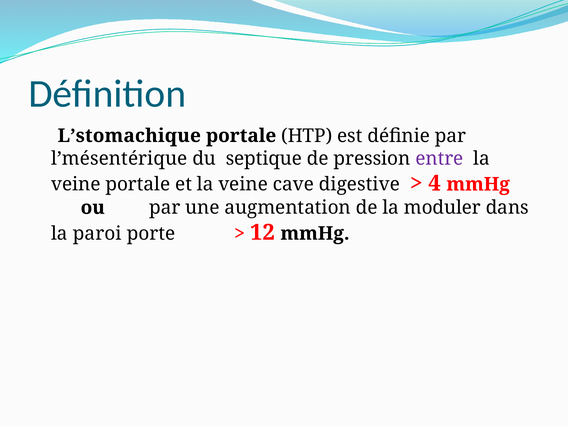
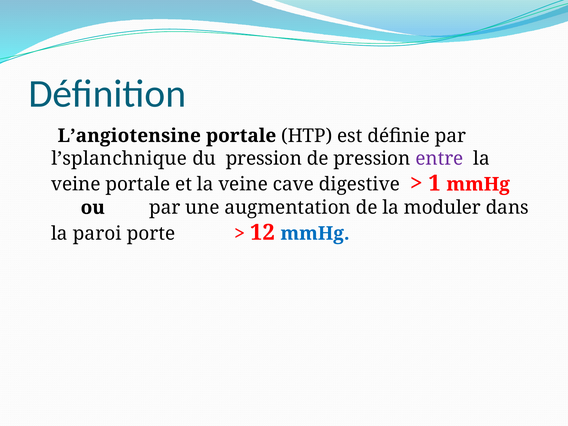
L’stomachique: L’stomachique -> L’angiotensine (129, 136)
l’mésentérique: l’mésentérique -> l’splanchnique (119, 158)
du septique: septique -> pression (264, 158)
4: 4 -> 1 (435, 183)
mmHg colour: black -> blue (315, 233)
